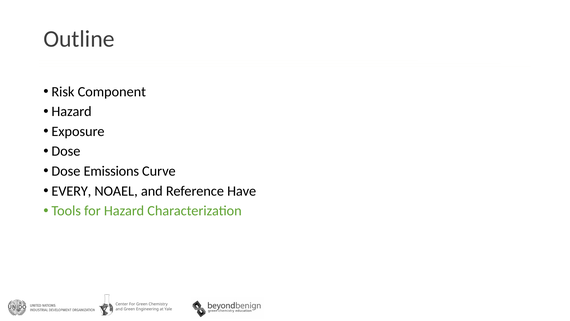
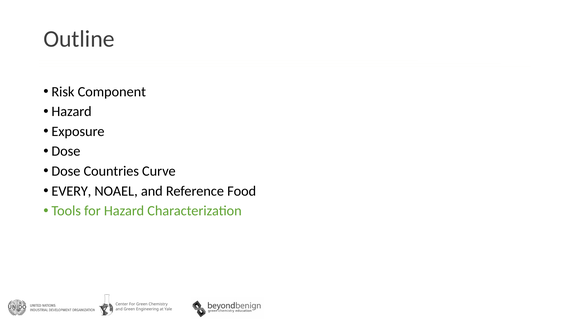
Emissions: Emissions -> Countries (111, 171)
Have: Have -> Food (242, 191)
